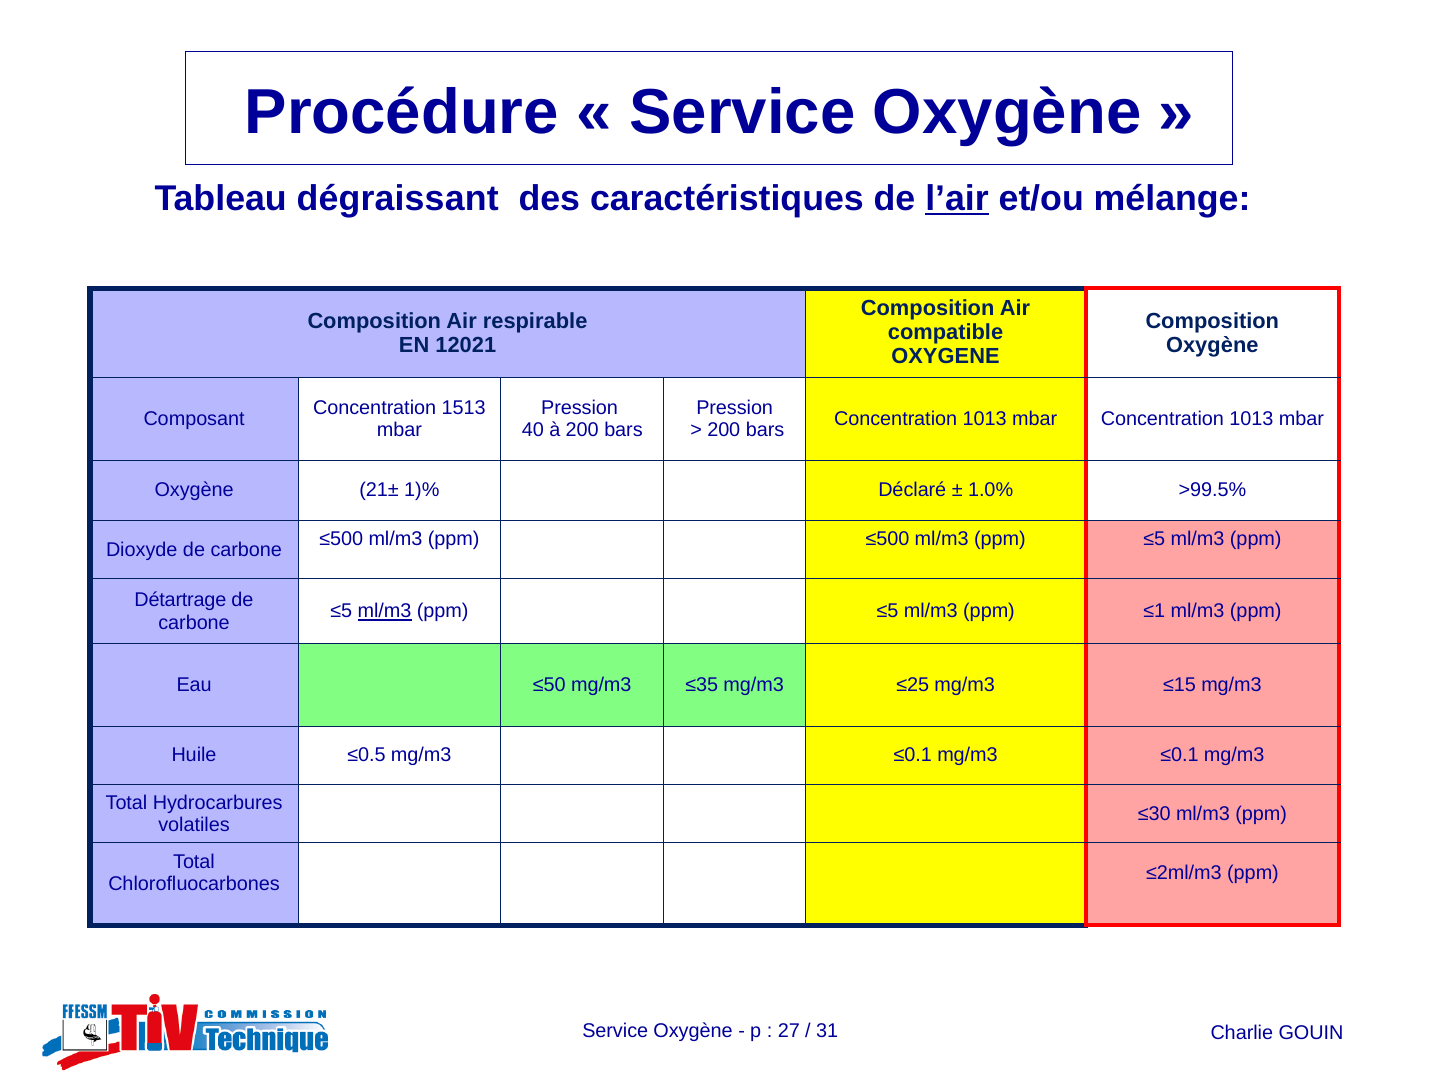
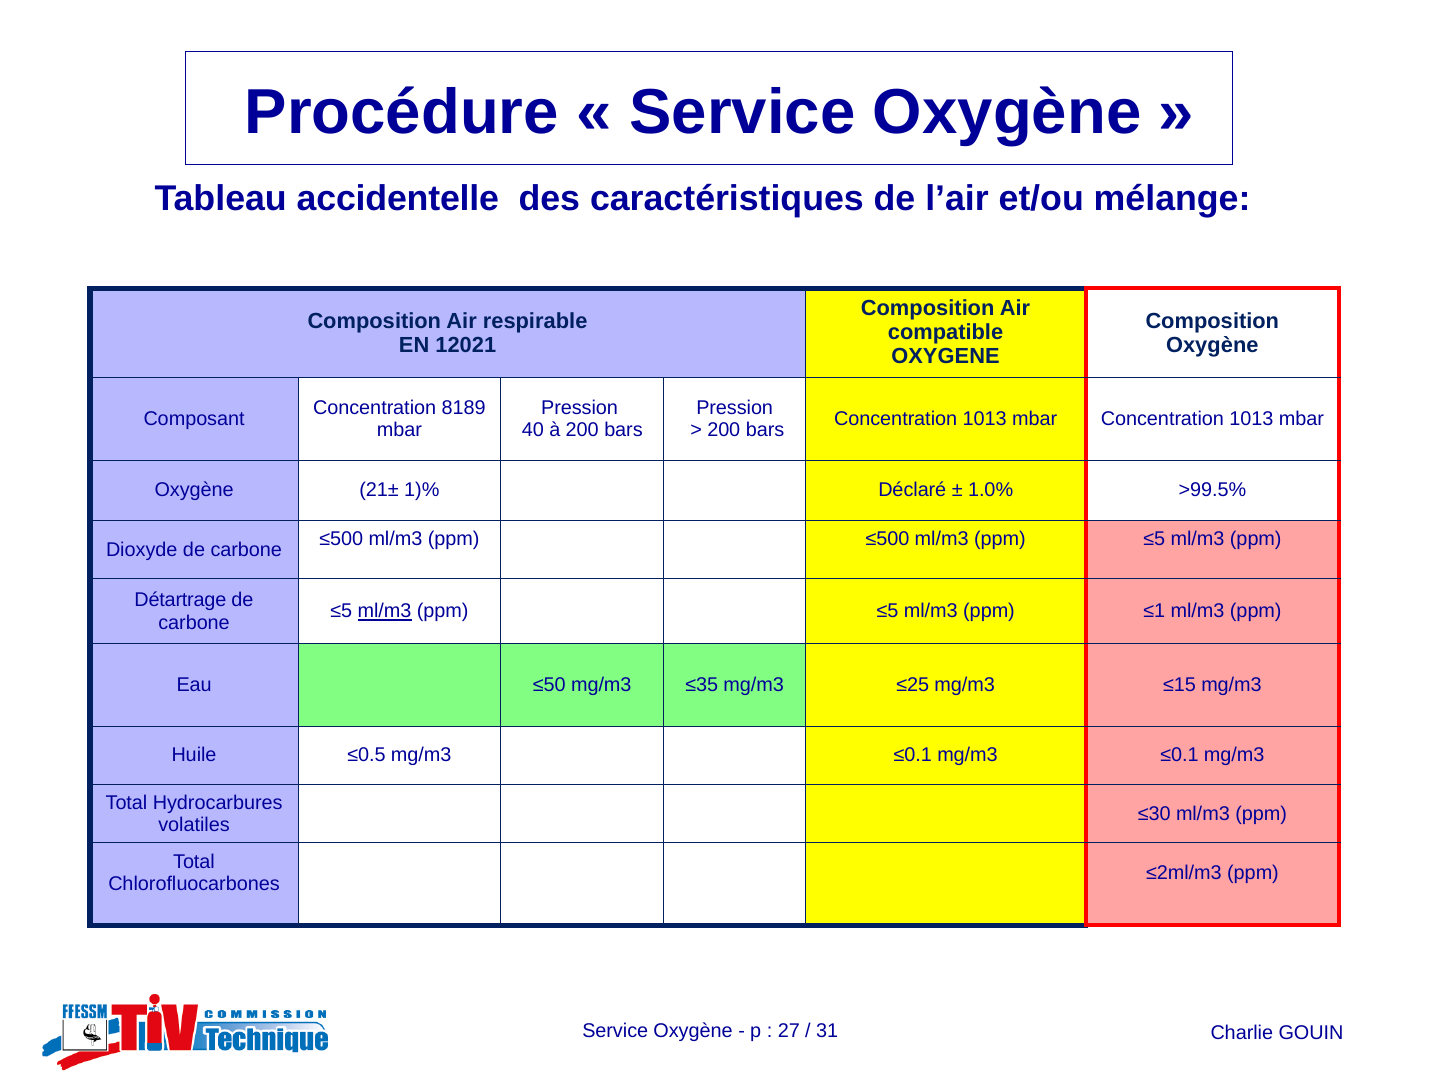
dégraissant: dégraissant -> accidentelle (398, 199)
l’air underline: present -> none (957, 199)
1513: 1513 -> 8189 (464, 408)
